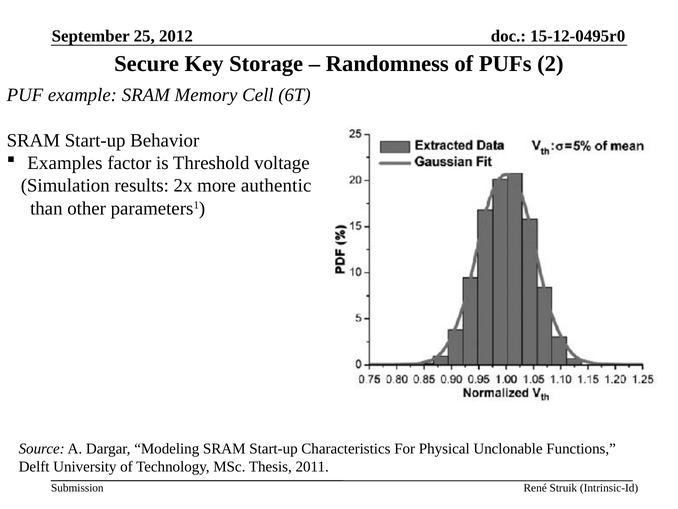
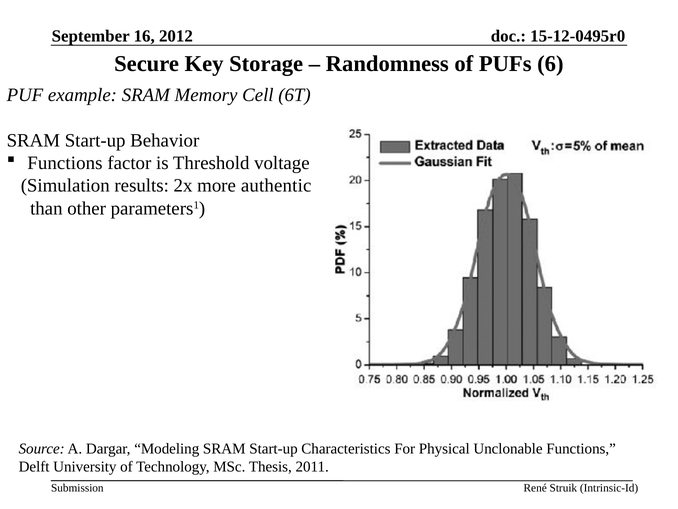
25: 25 -> 16 (144, 36)
2: 2 -> 6 (550, 64)
Examples: Examples -> Functions (65, 163)
